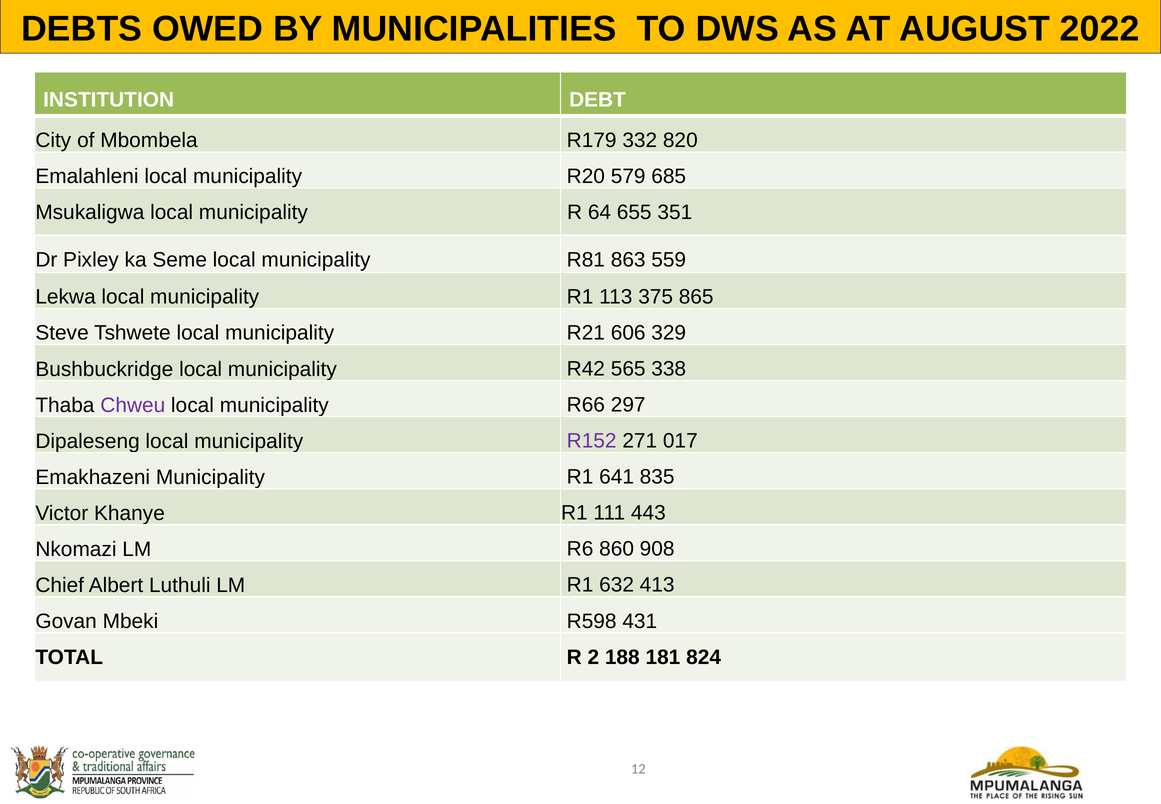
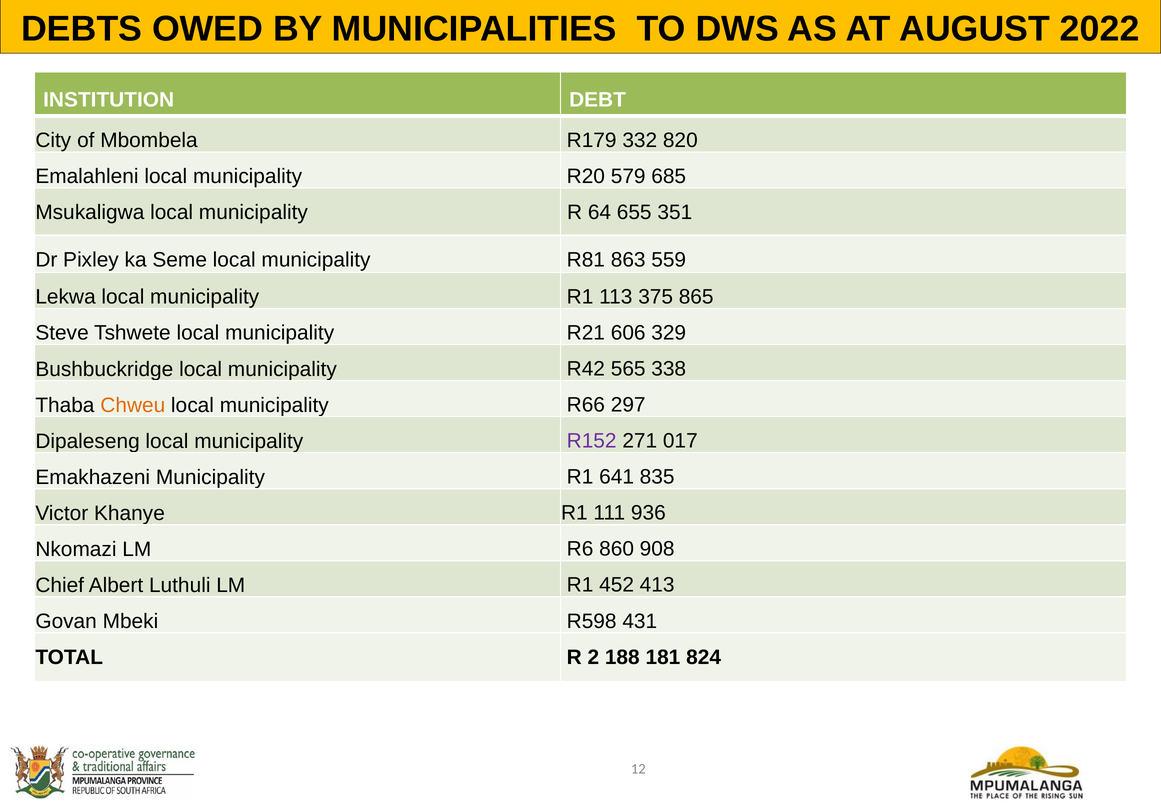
Chweu colour: purple -> orange (133, 405)
443: 443 -> 936 (648, 513)
632: 632 -> 452 (617, 585)
